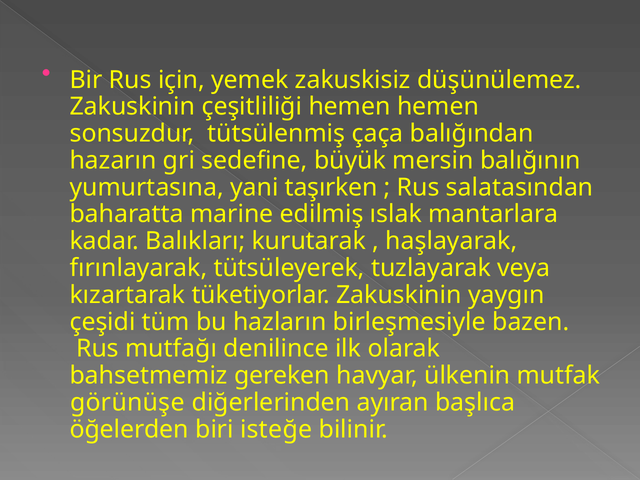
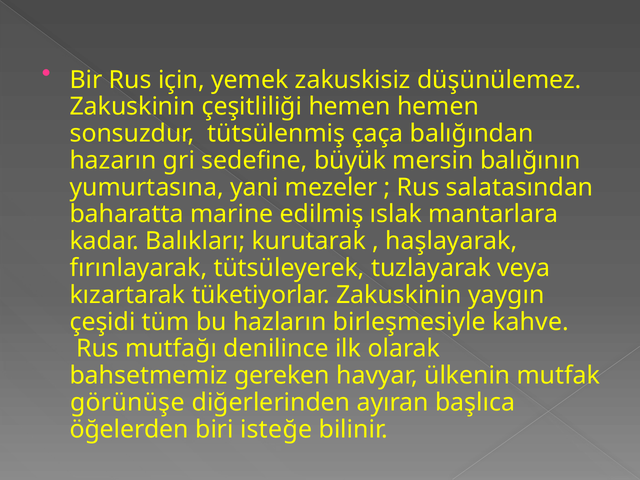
taşırken: taşırken -> mezeler (331, 187)
bazen: bazen -> kahve (531, 322)
